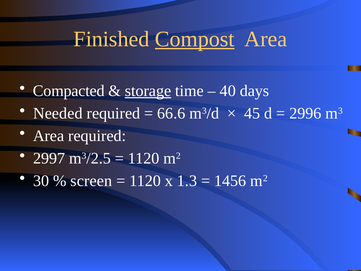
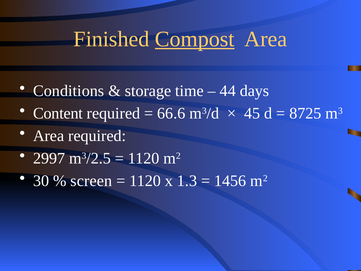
Compacted: Compacted -> Conditions (69, 91)
storage underline: present -> none (148, 91)
40: 40 -> 44 (228, 91)
Needed: Needed -> Content (58, 113)
2996: 2996 -> 8725 (305, 113)
